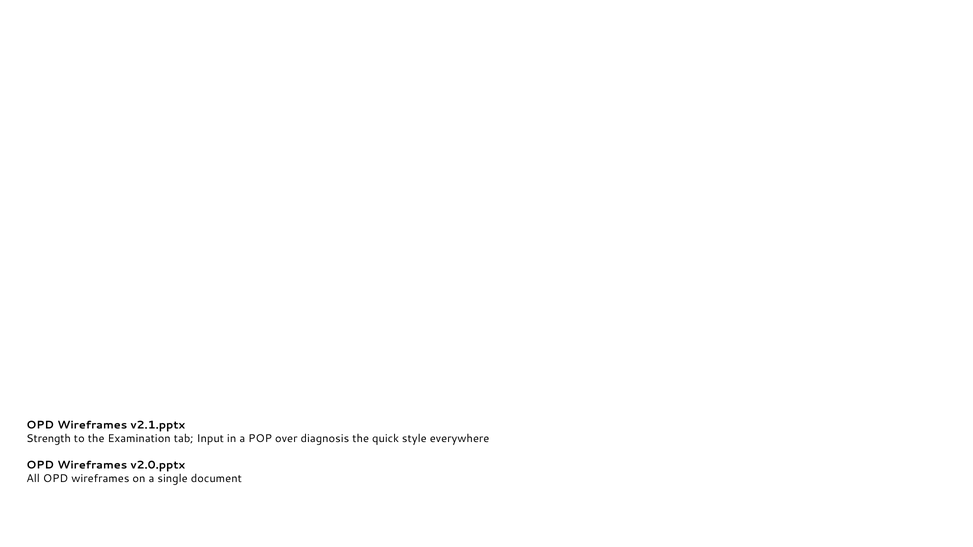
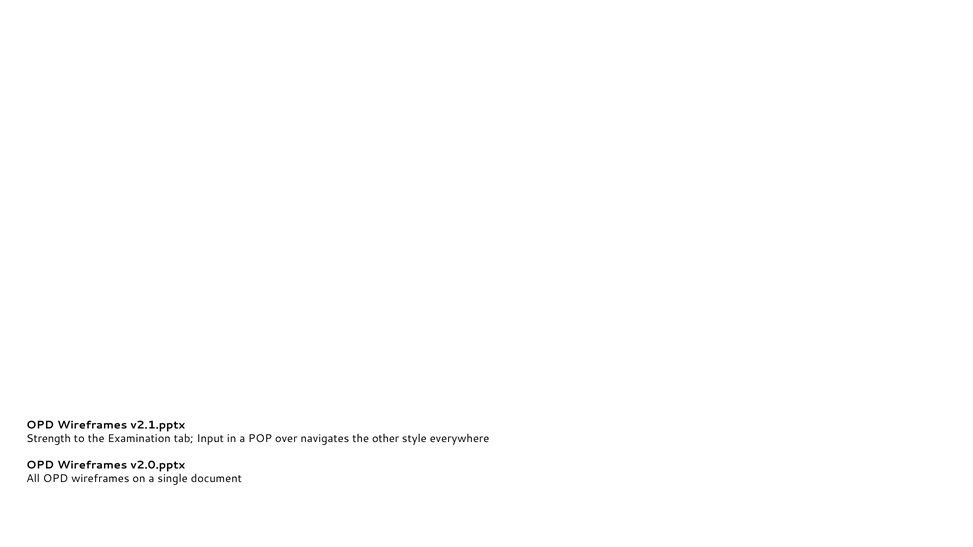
diagnosis: diagnosis -> navigates (325, 439)
quick: quick -> other (386, 439)
